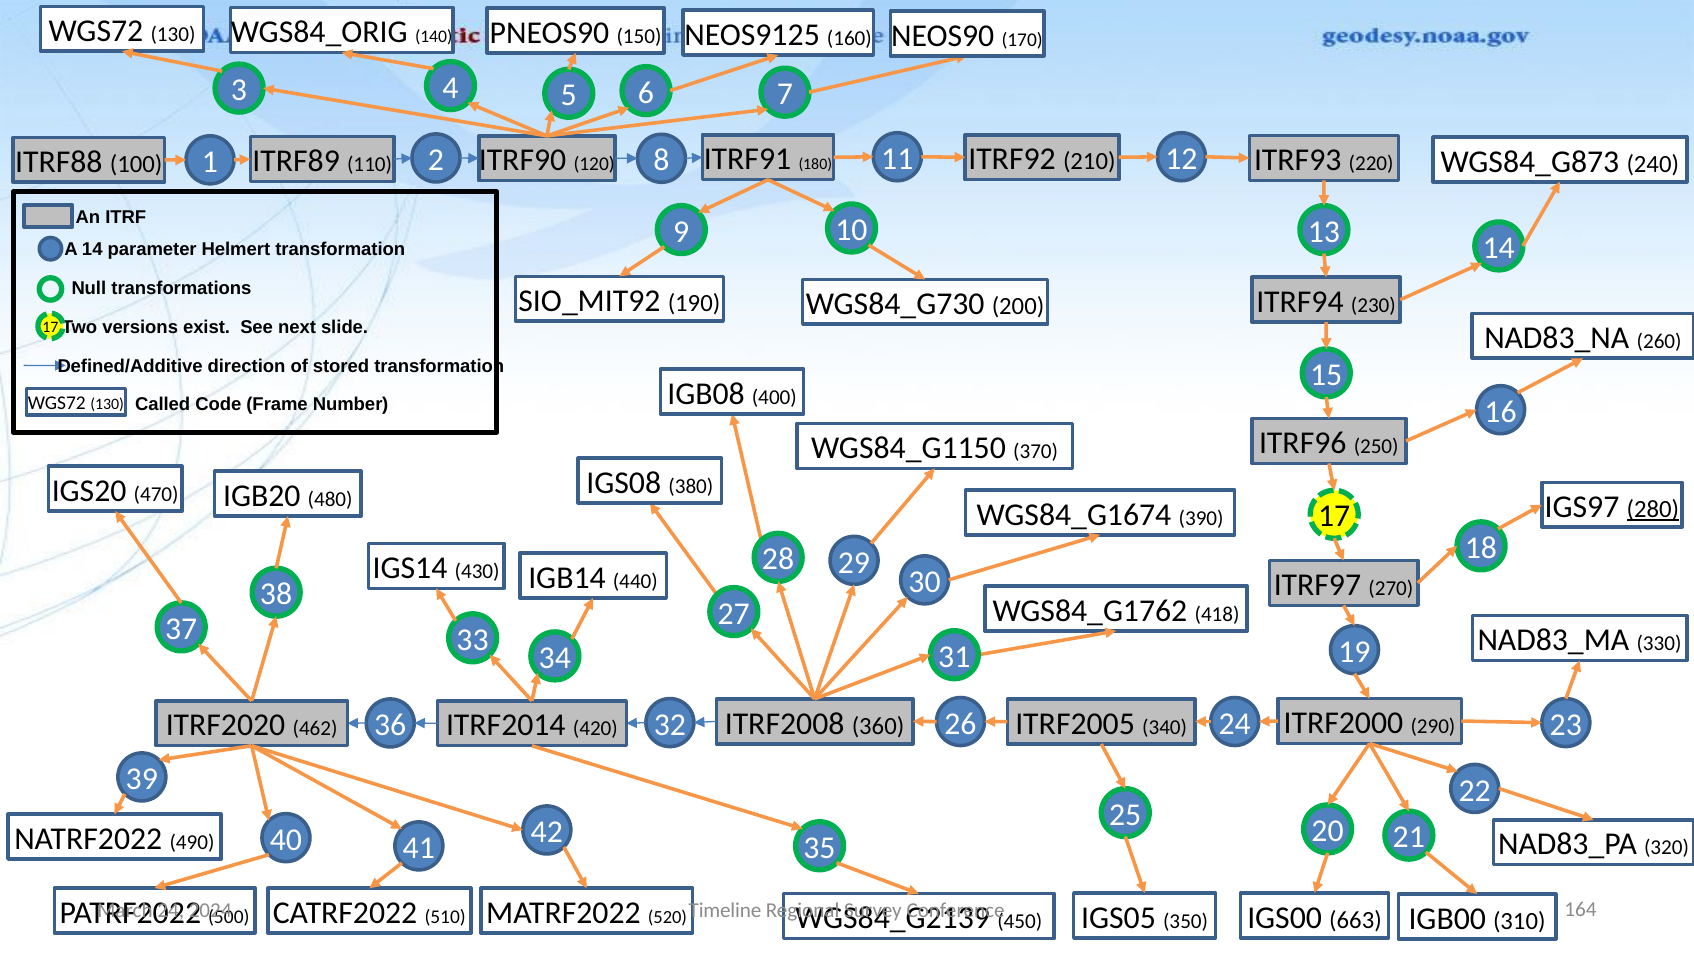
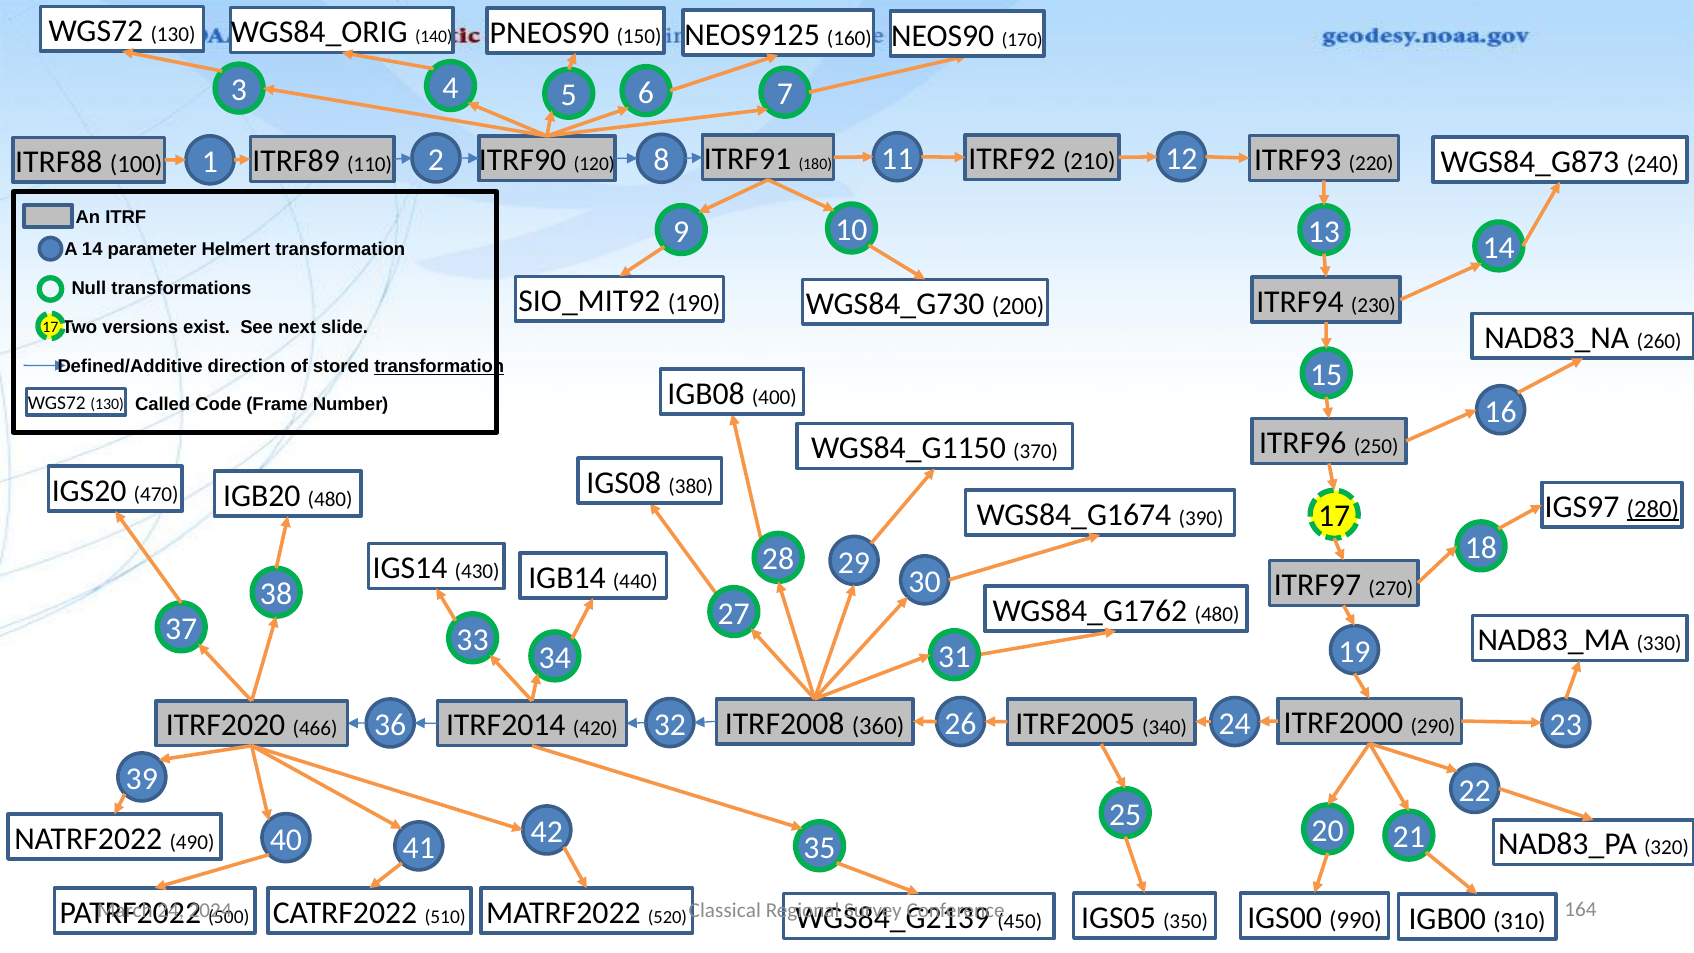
transformation underline: none -> present (439, 366)
WGS84_G1762 418: 418 -> 480 (1217, 614)
462: 462 -> 466 (315, 729)
Timeline: Timeline -> Classical (725, 910)
663: 663 -> 990 (1355, 920)
